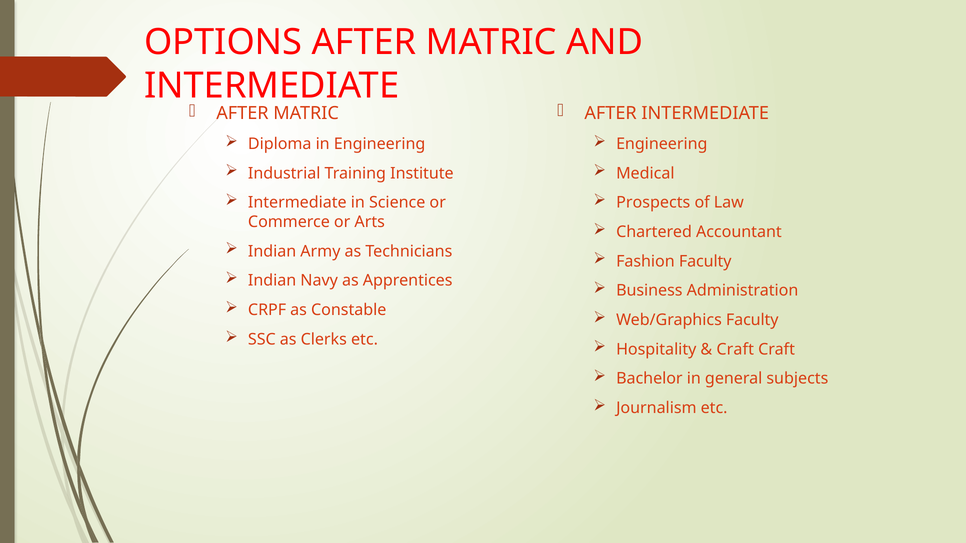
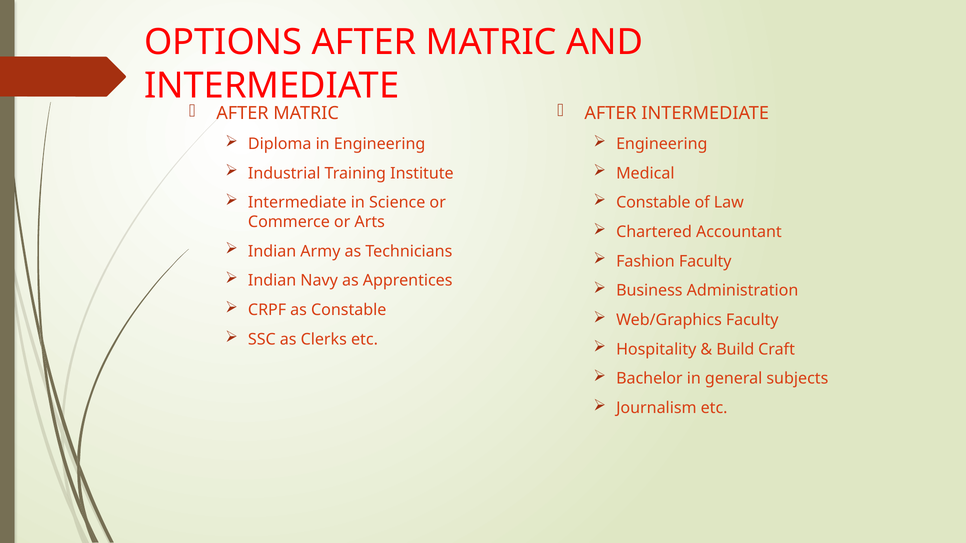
Prospects: Prospects -> Constable (653, 203)
Craft: Craft -> Build (735, 349)
